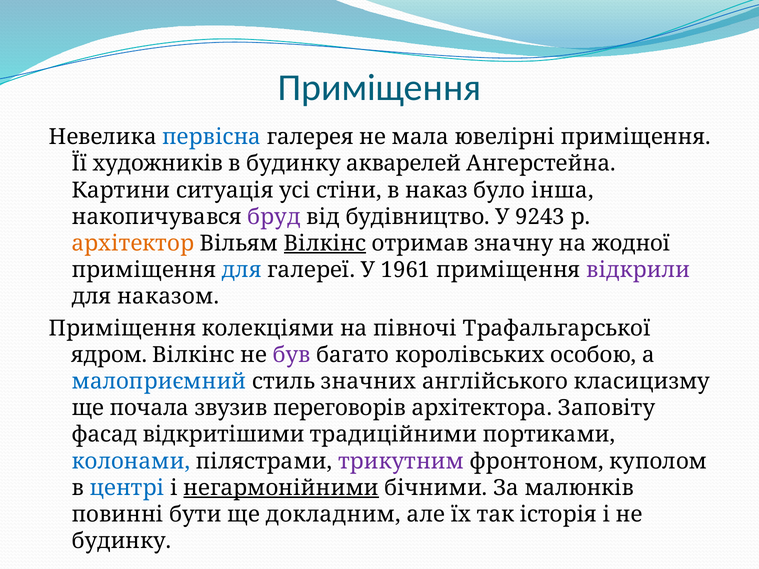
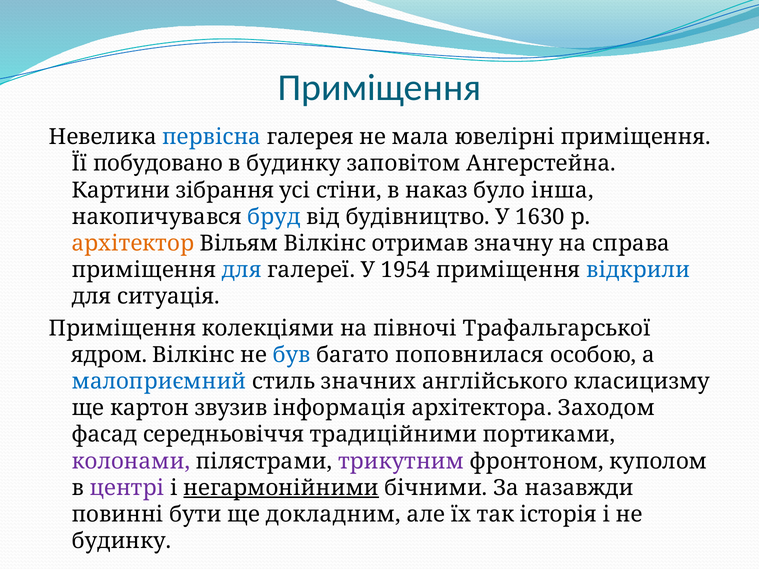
художників: художників -> побудовано (158, 164)
акварелей: акварелей -> заповітом (404, 164)
ситуація: ситуація -> зібрання (225, 190)
бруд colour: purple -> blue (274, 217)
9243: 9243 -> 1630 (540, 217)
Вілкінс underline: present -> none (325, 243)
жодної: жодної -> справа (631, 243)
1961: 1961 -> 1954 (406, 270)
відкрили colour: purple -> blue (638, 270)
наказом: наказом -> ситуація (168, 297)
був colour: purple -> blue (292, 355)
королівських: королівських -> поповнилася (470, 355)
почала: почала -> картон (149, 408)
переговорів: переговорів -> інформація (340, 408)
Заповіту: Заповіту -> Заходом (606, 408)
відкритішими: відкритішими -> середньовіччя (224, 435)
колонами colour: blue -> purple (131, 461)
центрі colour: blue -> purple (127, 488)
малюнків: малюнків -> назавжди (579, 488)
